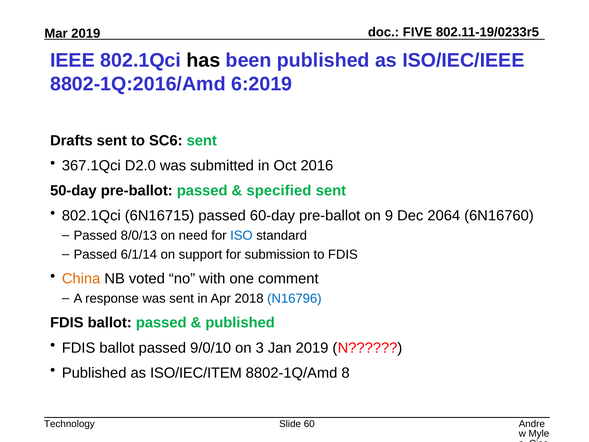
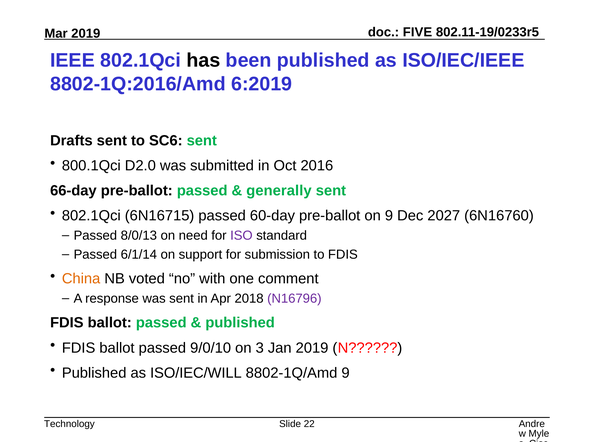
367.1Qci: 367.1Qci -> 800.1Qci (91, 165)
50-day: 50-day -> 66-day (73, 191)
specified: specified -> generally (279, 191)
2064: 2064 -> 2027 (444, 216)
ISO colour: blue -> purple (241, 235)
N16796 colour: blue -> purple (294, 298)
ISO/IEC/ITEM: ISO/IEC/ITEM -> ISO/IEC/WILL (196, 373)
8802-1Q/Amd 8: 8 -> 9 (346, 373)
60: 60 -> 22 (309, 424)
